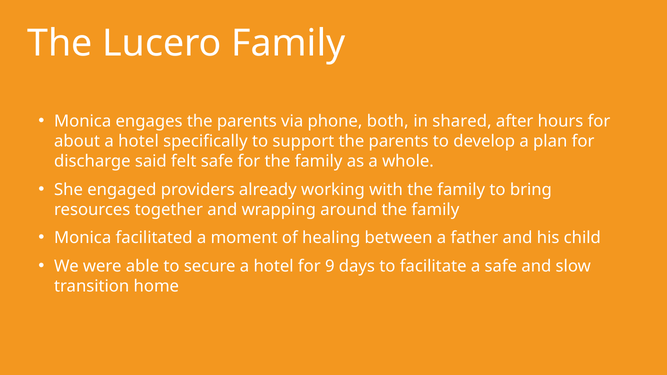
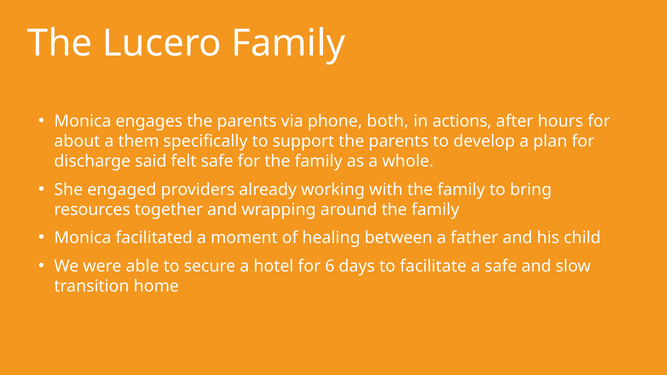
shared: shared -> actions (462, 121)
about a hotel: hotel -> them (139, 141)
9: 9 -> 6 (330, 266)
